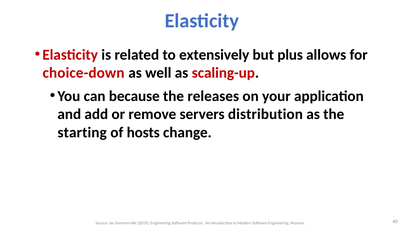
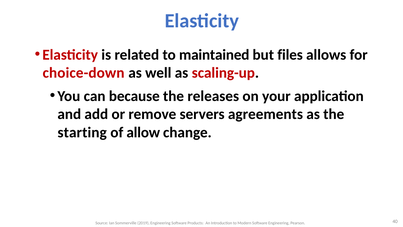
extensively: extensively -> maintained (214, 55)
plus: plus -> files (290, 55)
distribution: distribution -> agreements (265, 114)
hosts: hosts -> allow (143, 132)
